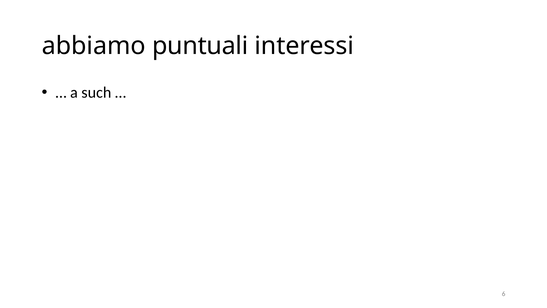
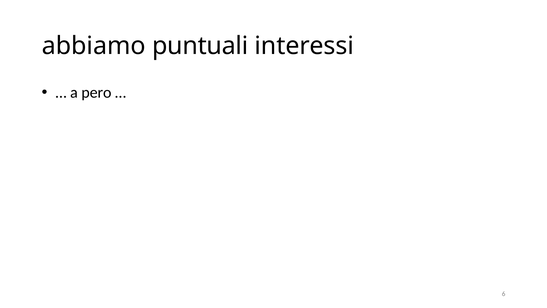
such: such -> pero (96, 92)
